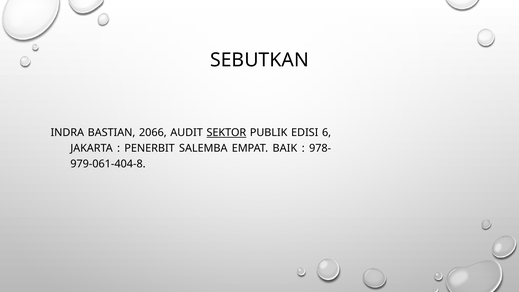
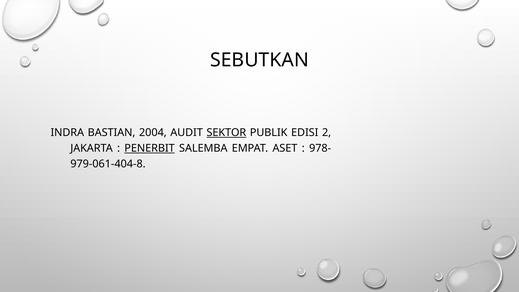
2066: 2066 -> 2004 (153, 133)
6: 6 -> 2 (327, 133)
PENERBIT underline: none -> present (150, 148)
BAIK: BAIK -> ASET (285, 148)
